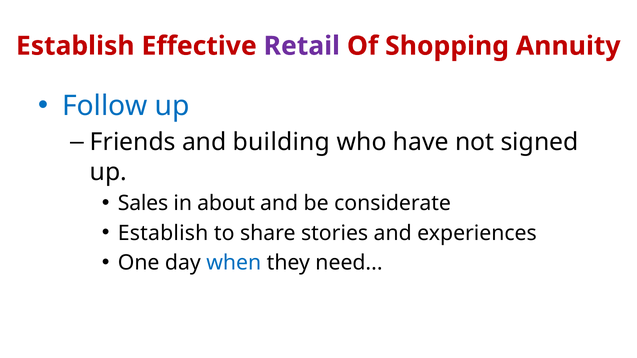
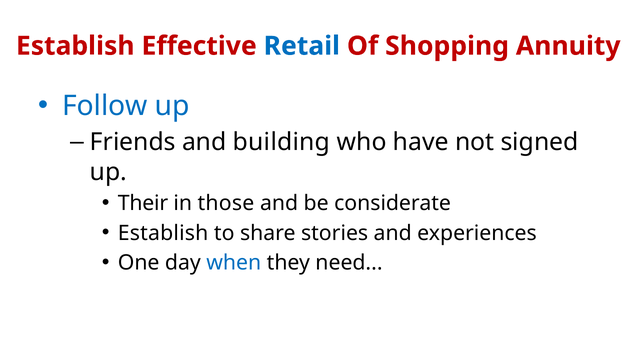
Retail colour: purple -> blue (302, 46)
Sales: Sales -> Their (143, 204)
about: about -> those (226, 204)
